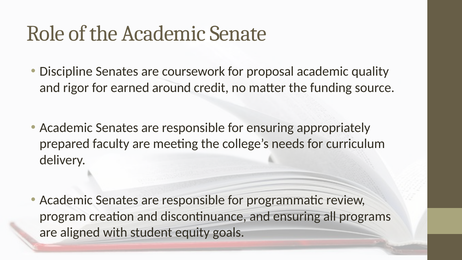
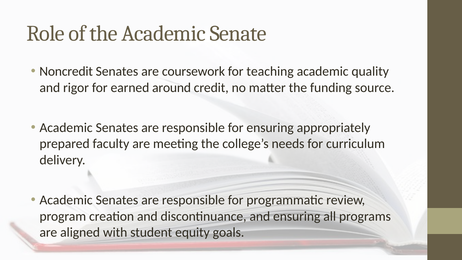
Discipline: Discipline -> Noncredit (66, 71)
proposal: proposal -> teaching (270, 71)
